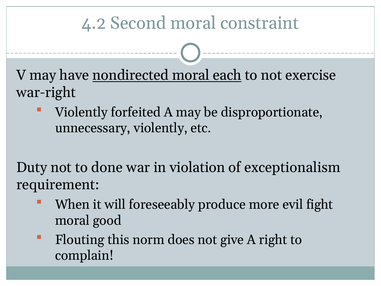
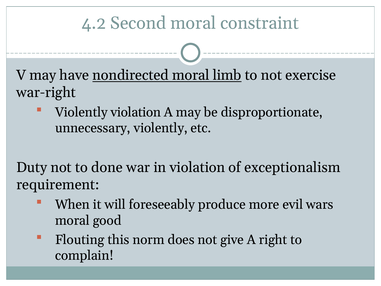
each: each -> limb (227, 75)
Violently forfeited: forfeited -> violation (136, 112)
fight: fight -> wars (320, 204)
